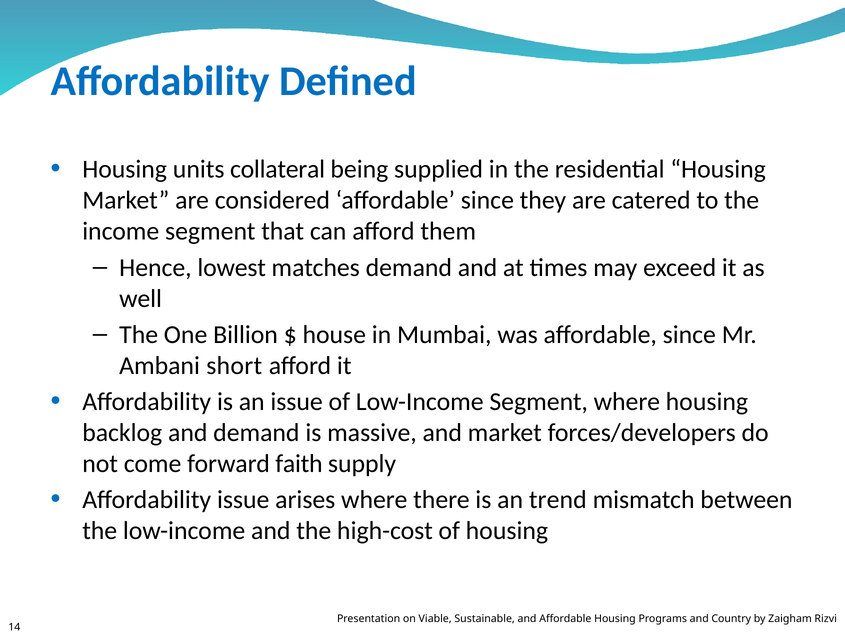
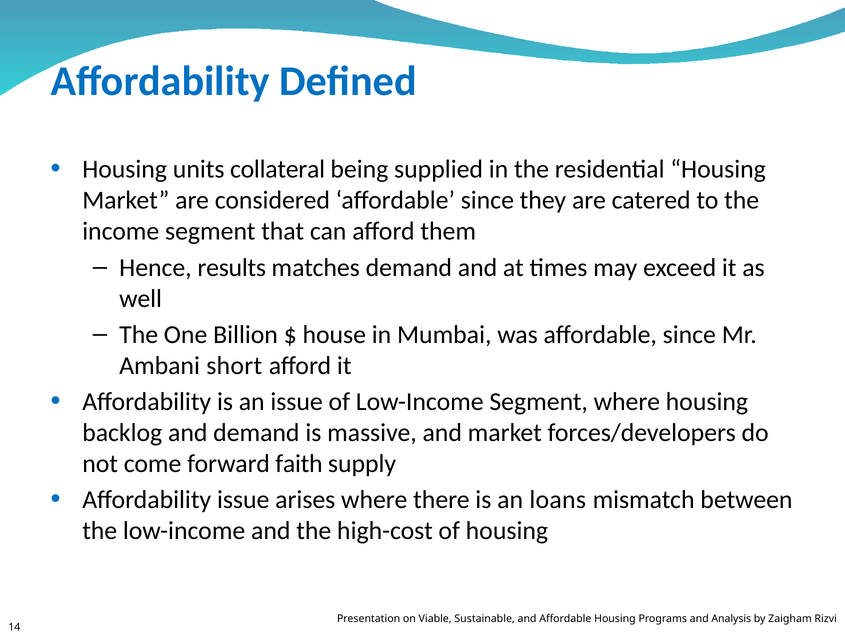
lowest: lowest -> results (232, 267)
trend: trend -> loans (558, 500)
Country: Country -> Analysis (731, 618)
